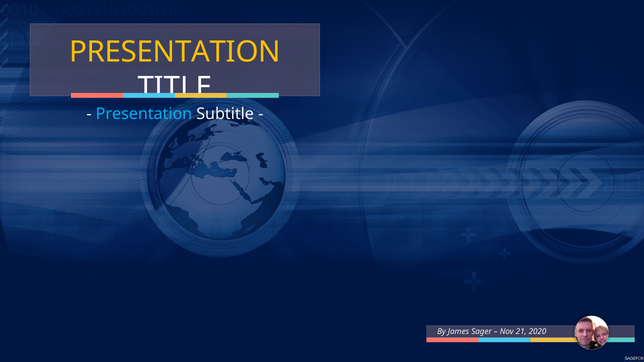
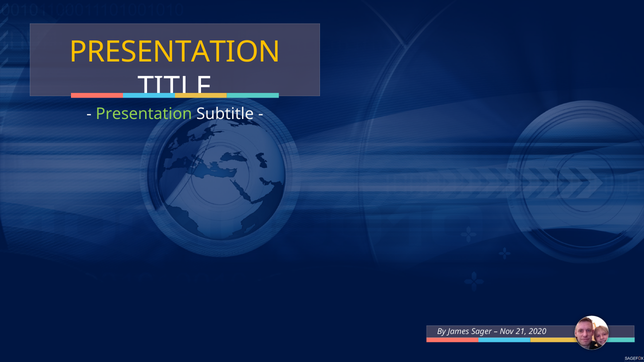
Presentation colour: light blue -> light green (144, 114)
